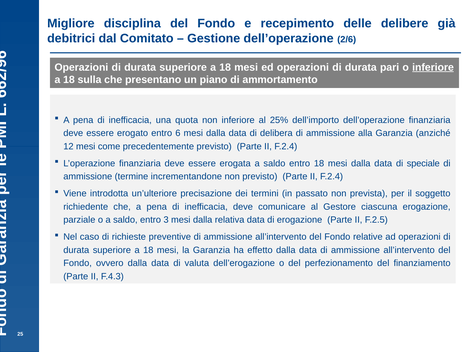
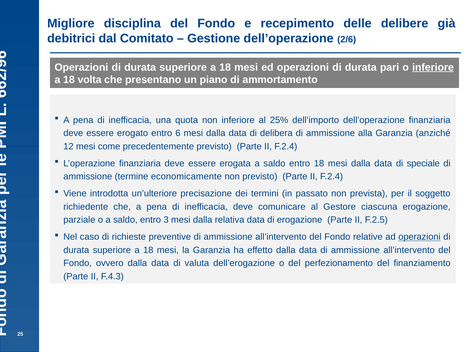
sulla: sulla -> volta (90, 80)
incrementandone: incrementandone -> economicamente (186, 177)
operazioni underline: none -> present (419, 237)
